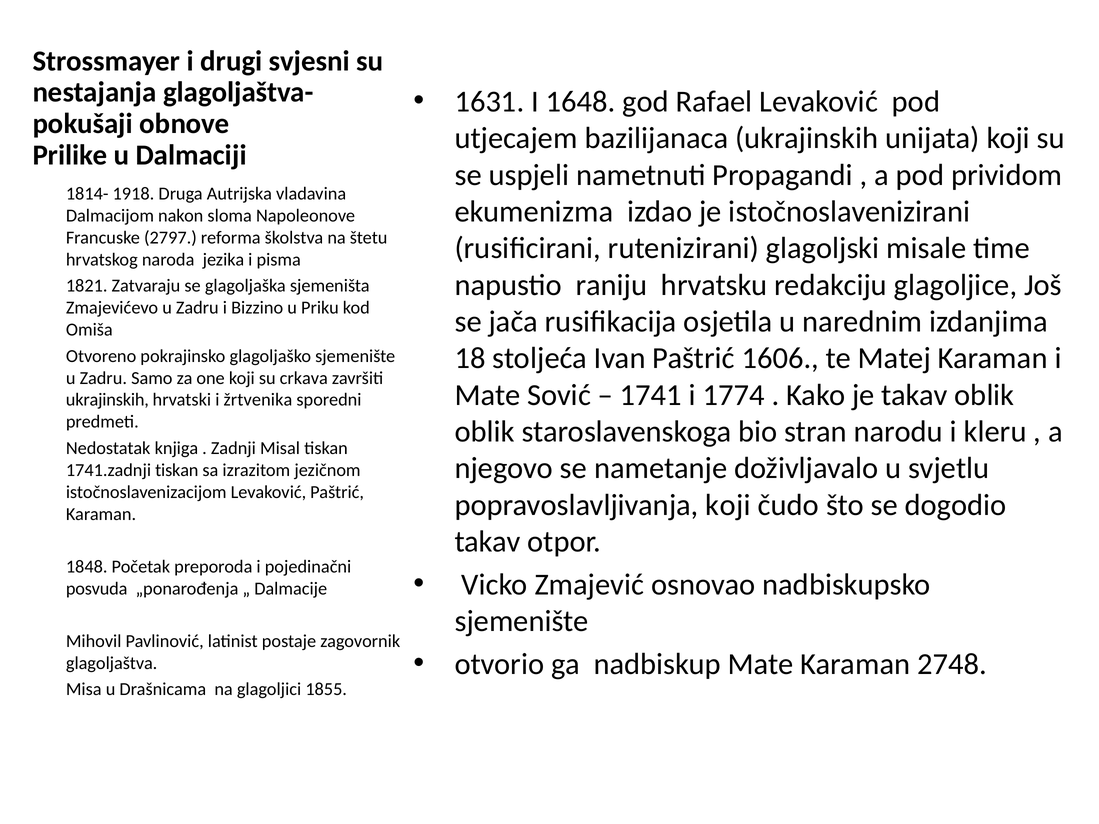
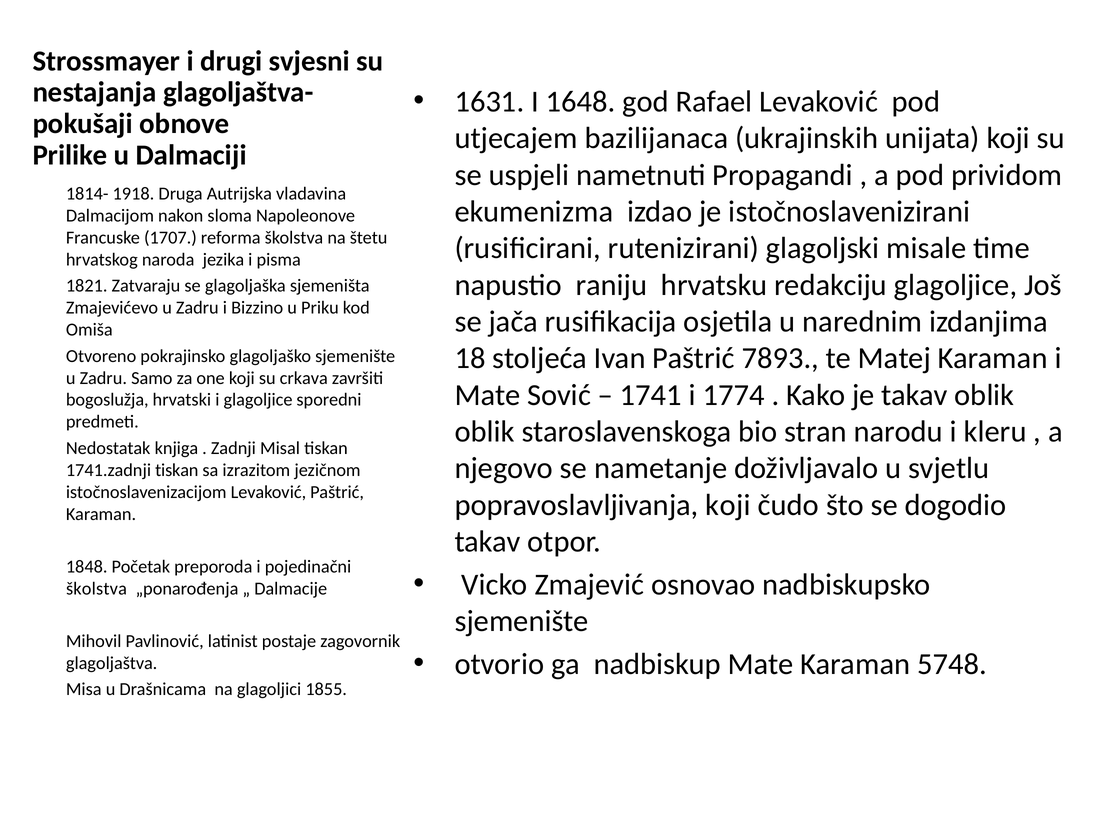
2797: 2797 -> 1707 (170, 238)
1606: 1606 -> 7893 (780, 358)
ukrajinskih: ukrajinskih -> bogoslužja (107, 400)
i žrtvenika: žrtvenika -> glagoljice (258, 400)
posvuda: posvuda -> školstva (96, 589)
2748: 2748 -> 5748 (952, 664)
